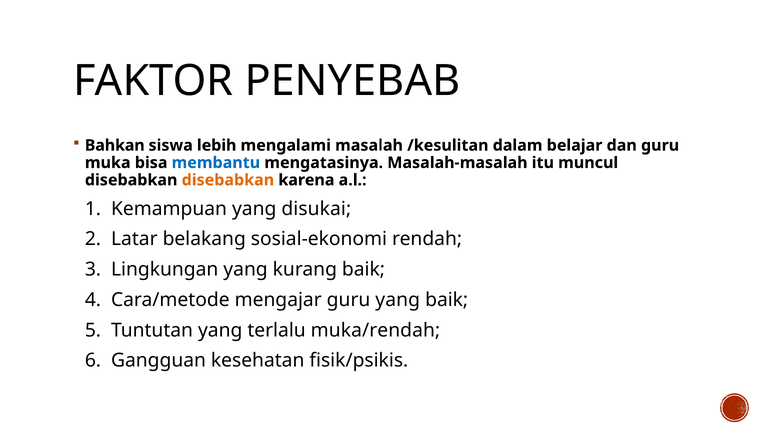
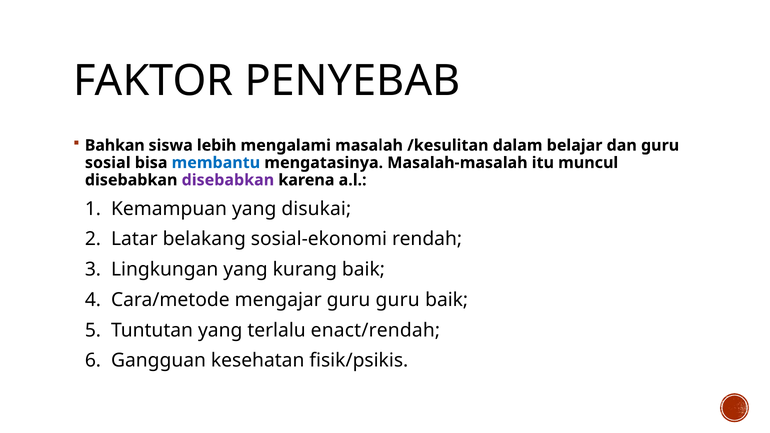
muka: muka -> sosial (108, 163)
disebabkan colour: orange -> purple (228, 180)
guru yang: yang -> guru (398, 300)
muka/rendah: muka/rendah -> enact/rendah (375, 330)
